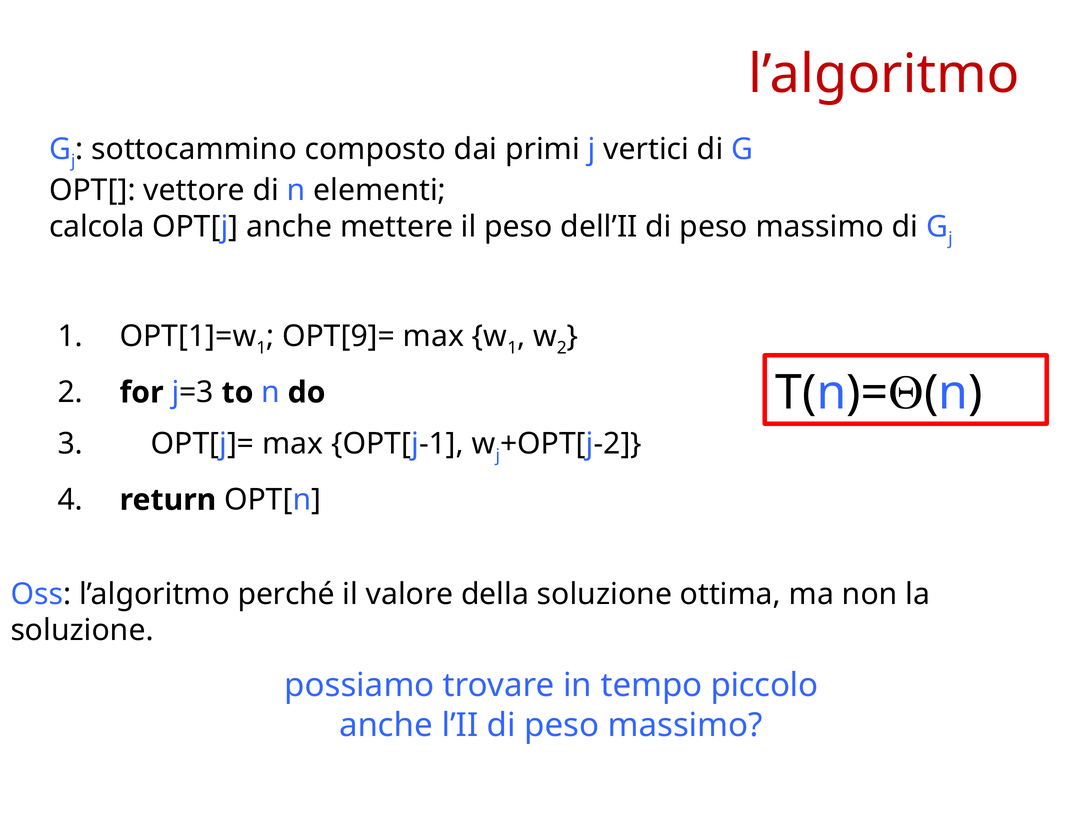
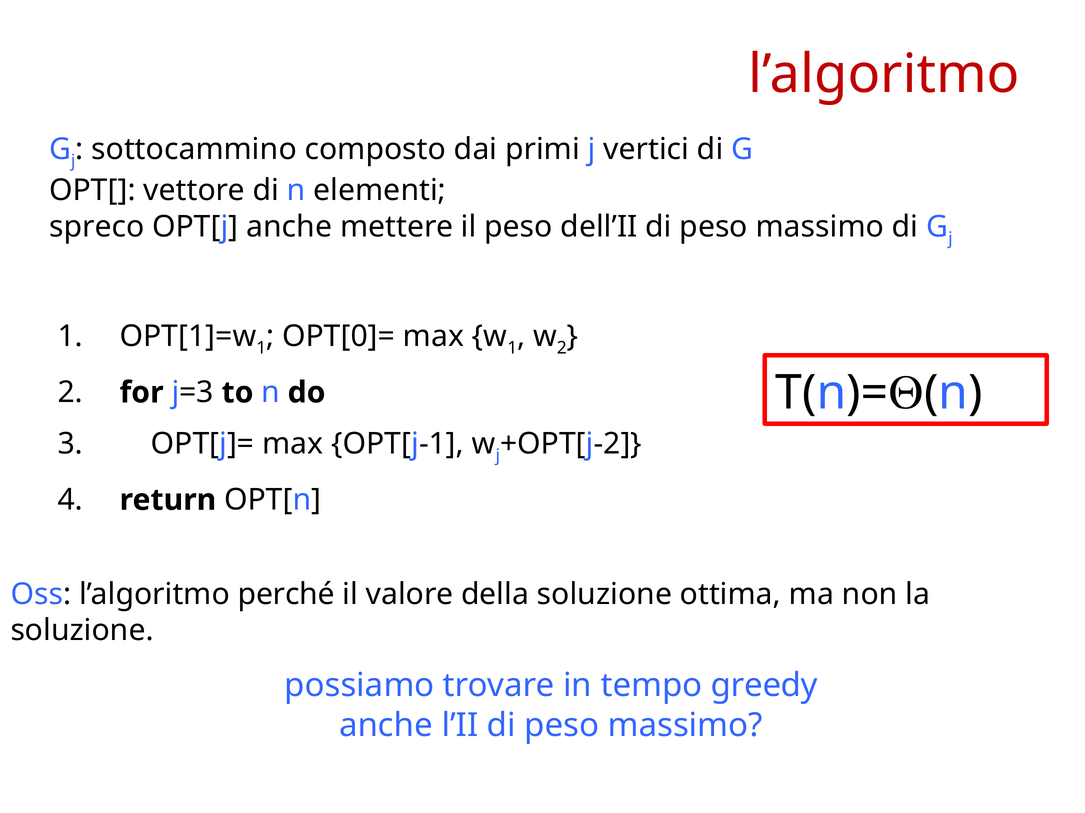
calcola: calcola -> spreco (97, 227)
OPT[9]=: OPT[9]= -> OPT[0]= (339, 337)
piccolo: piccolo -> greedy (764, 686)
